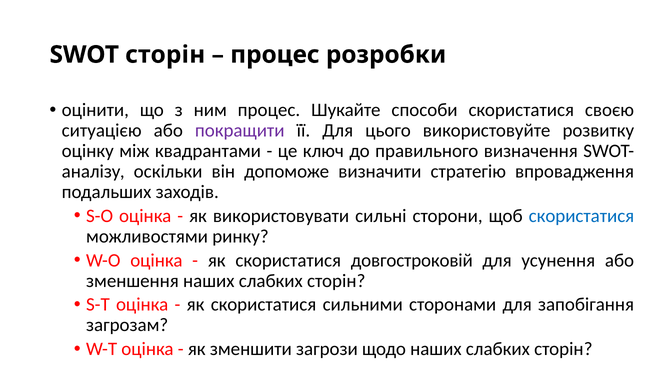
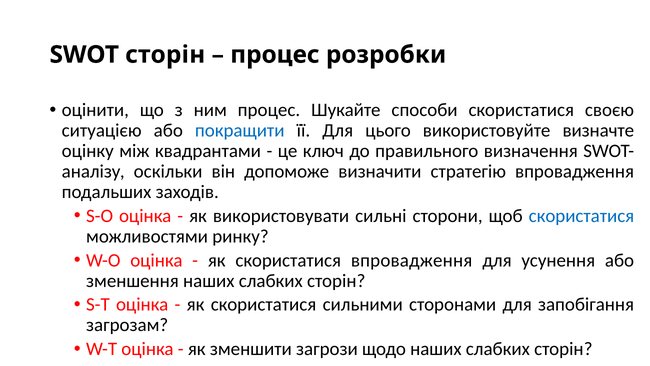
покращити colour: purple -> blue (240, 130)
розвитку: розвитку -> визначте (598, 130)
скористатися довгостроковій: довгостроковій -> впровадження (412, 260)
